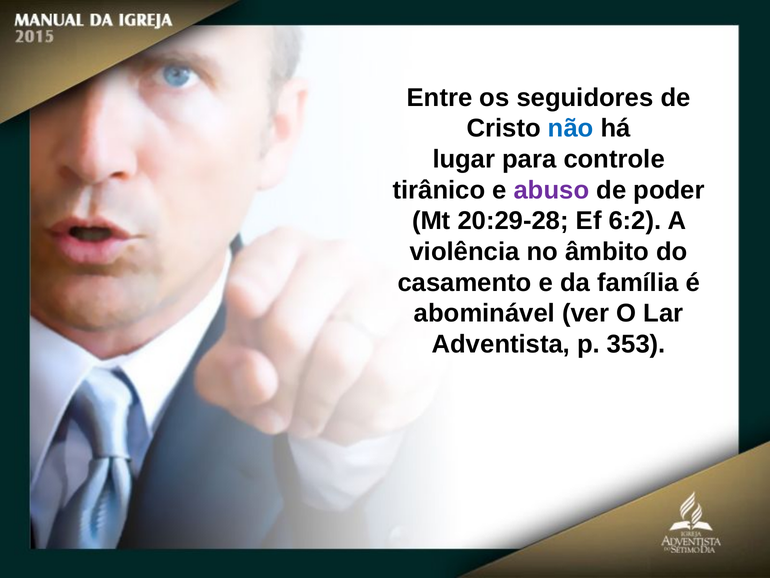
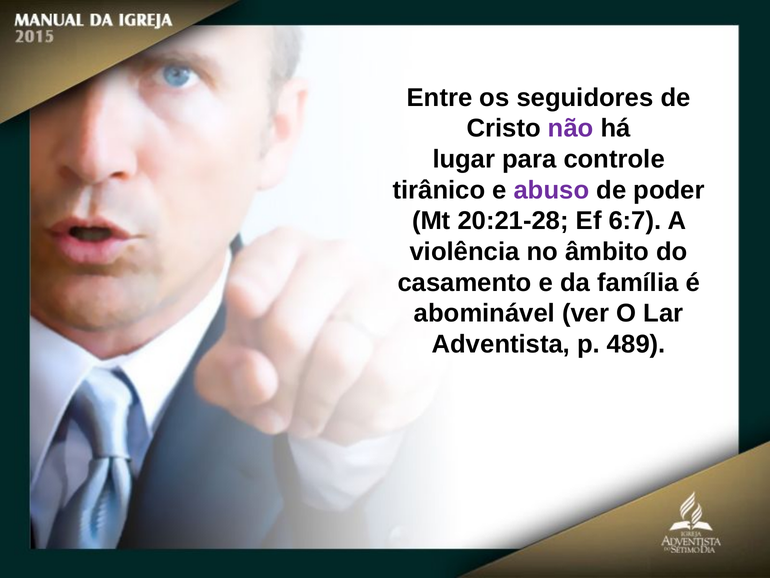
não colour: blue -> purple (571, 128)
20:29-28: 20:29-28 -> 20:21-28 (513, 221)
6:2: 6:2 -> 6:7 (635, 221)
353: 353 -> 489 (636, 344)
